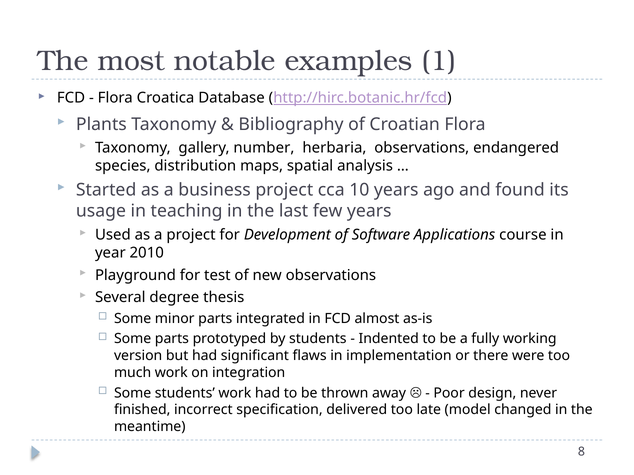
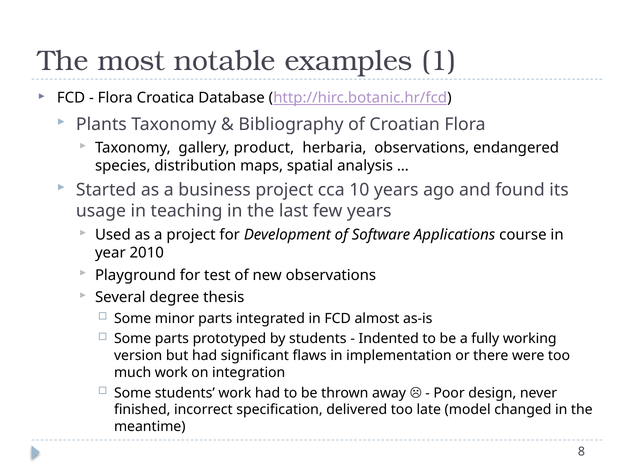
number: number -> product (264, 148)
